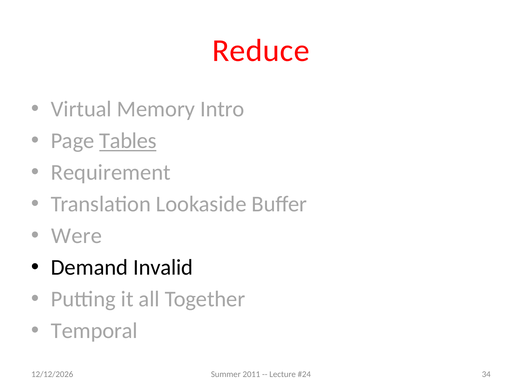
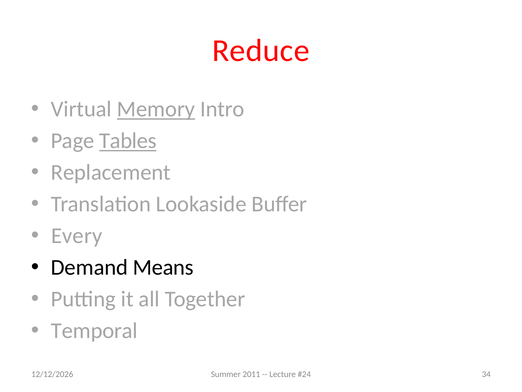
Memory underline: none -> present (156, 109)
Requirement: Requirement -> Replacement (111, 172)
Were: Were -> Every (77, 236)
Invalid: Invalid -> Means (163, 267)
